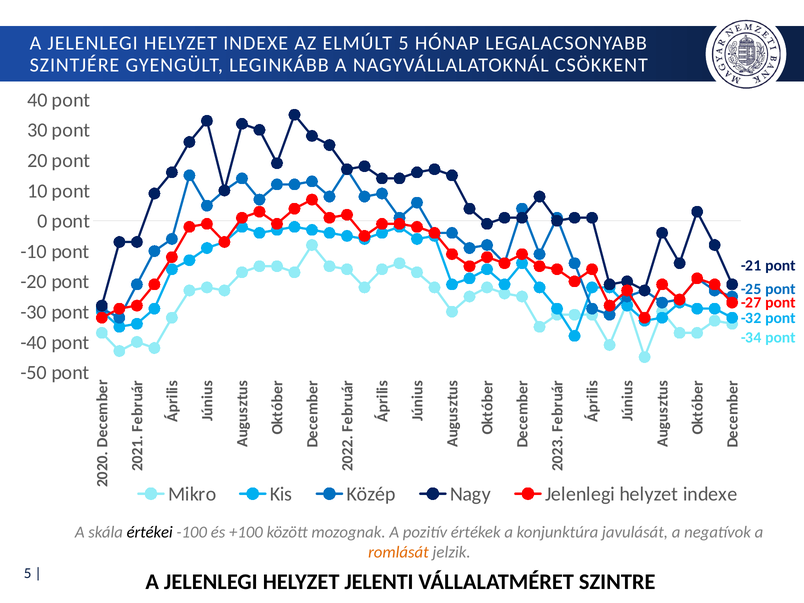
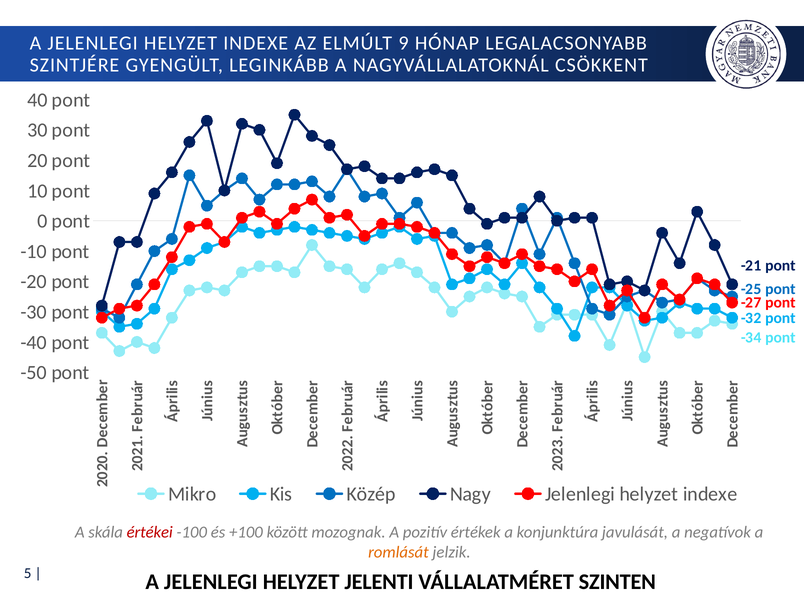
ELMÚLT 5: 5 -> 9 (403, 43)
értékei colour: black -> red (150, 532)
SZINTRE: SZINTRE -> SZINTEN (617, 582)
